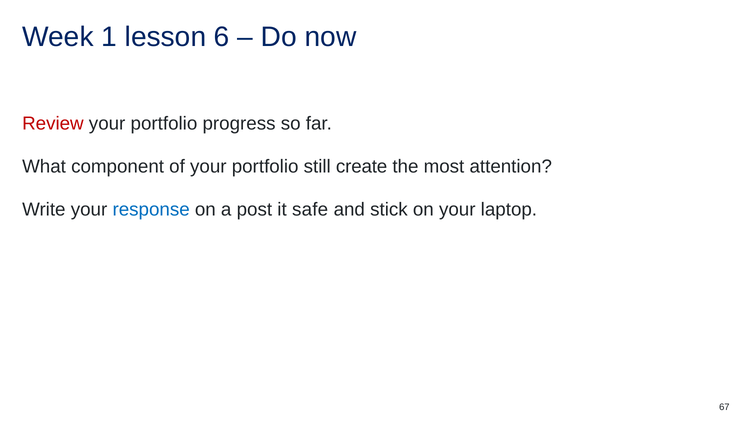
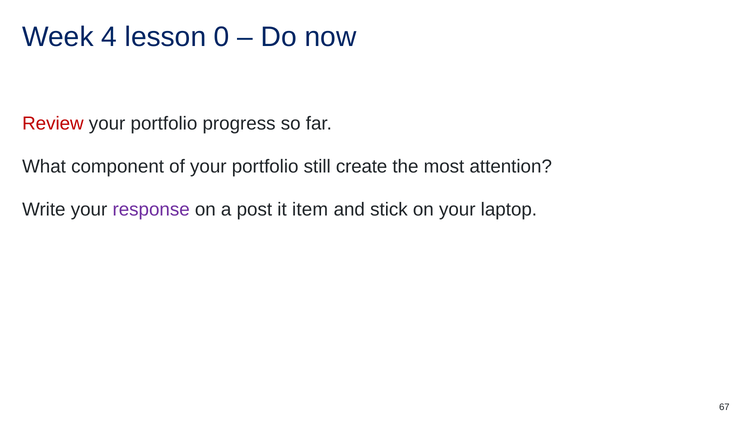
1: 1 -> 4 (109, 37)
6: 6 -> 0 (222, 37)
response colour: blue -> purple (151, 210)
safe: safe -> item (310, 210)
